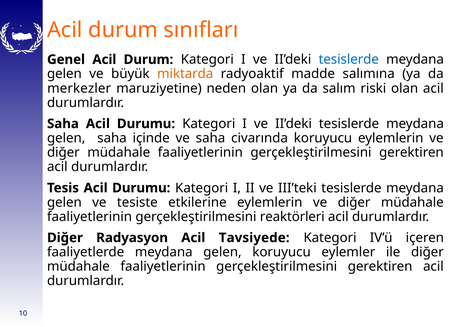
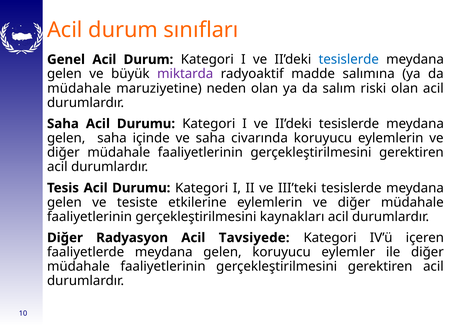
miktarda colour: orange -> purple (185, 74)
merkezler: merkezler -> müdahale (79, 88)
reaktörleri: reaktörleri -> kaynakları (292, 217)
